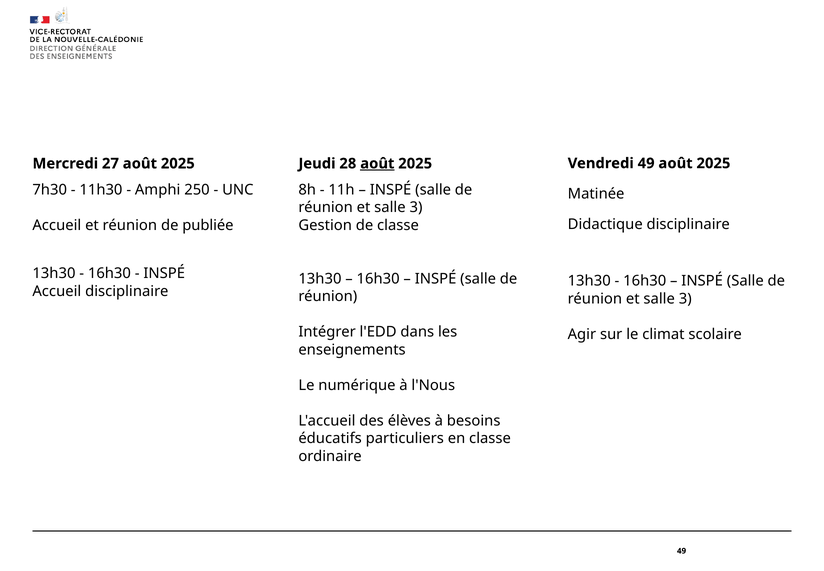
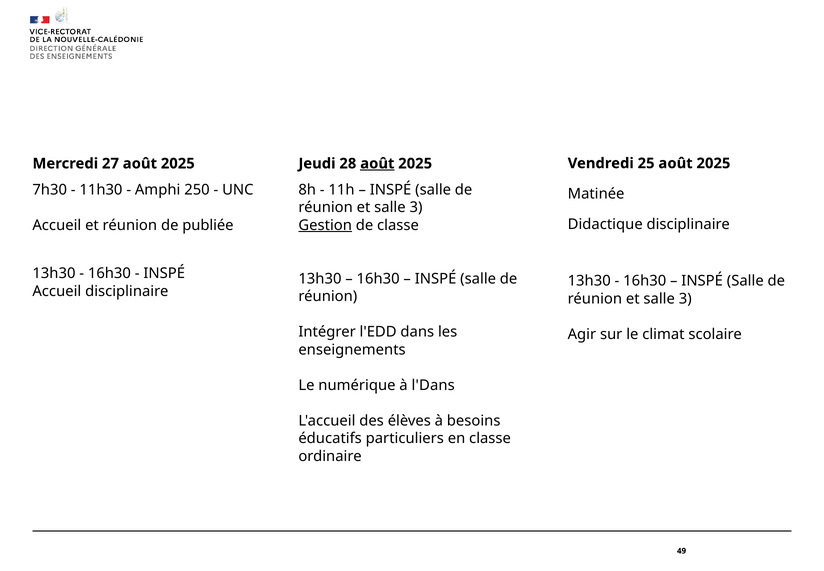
Vendredi 49: 49 -> 25 (646, 163)
Gestion underline: none -> present (325, 225)
l'Nous: l'Nous -> l'Dans (433, 385)
